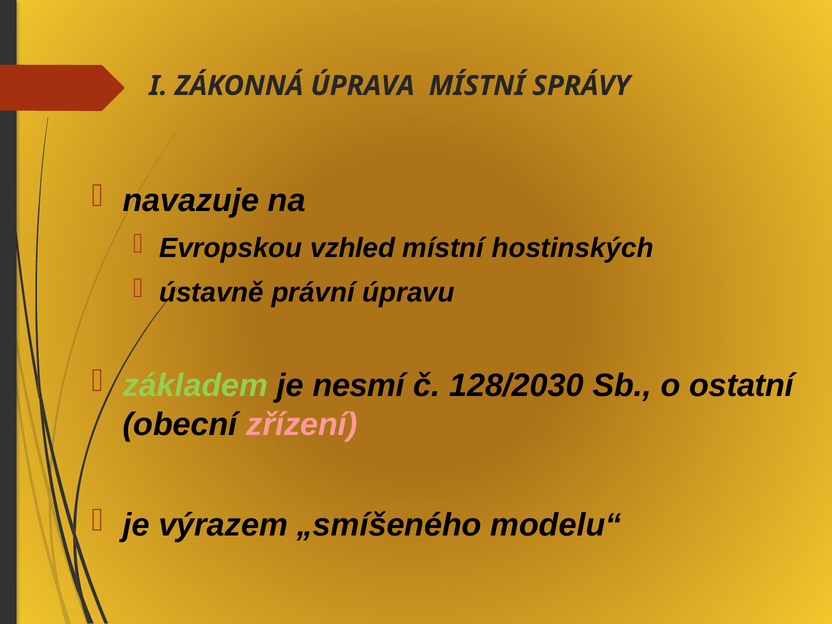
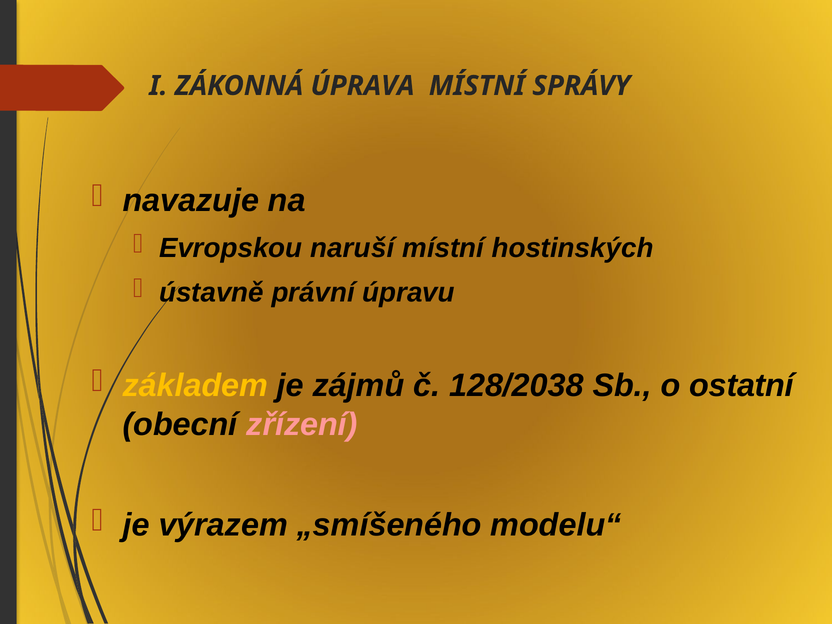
vzhled: vzhled -> naruší (352, 248)
základem colour: light green -> yellow (195, 386)
nesmí: nesmí -> zájmů (359, 386)
128/2030: 128/2030 -> 128/2038 (516, 386)
